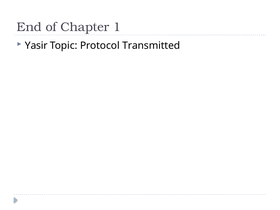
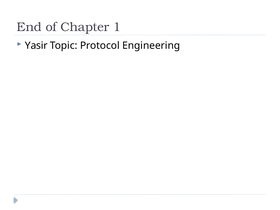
Transmitted: Transmitted -> Engineering (151, 45)
